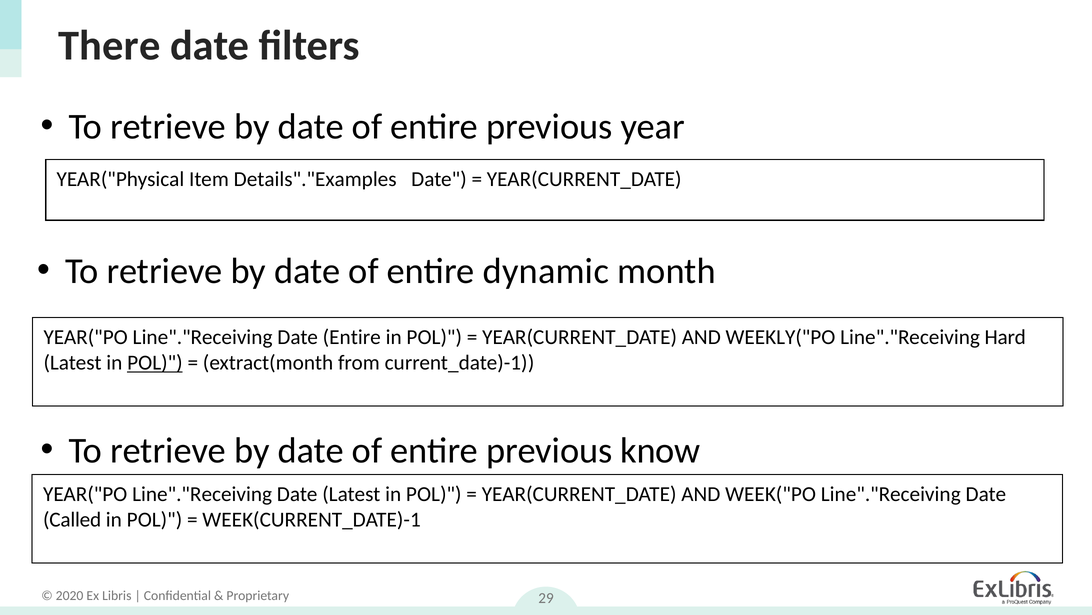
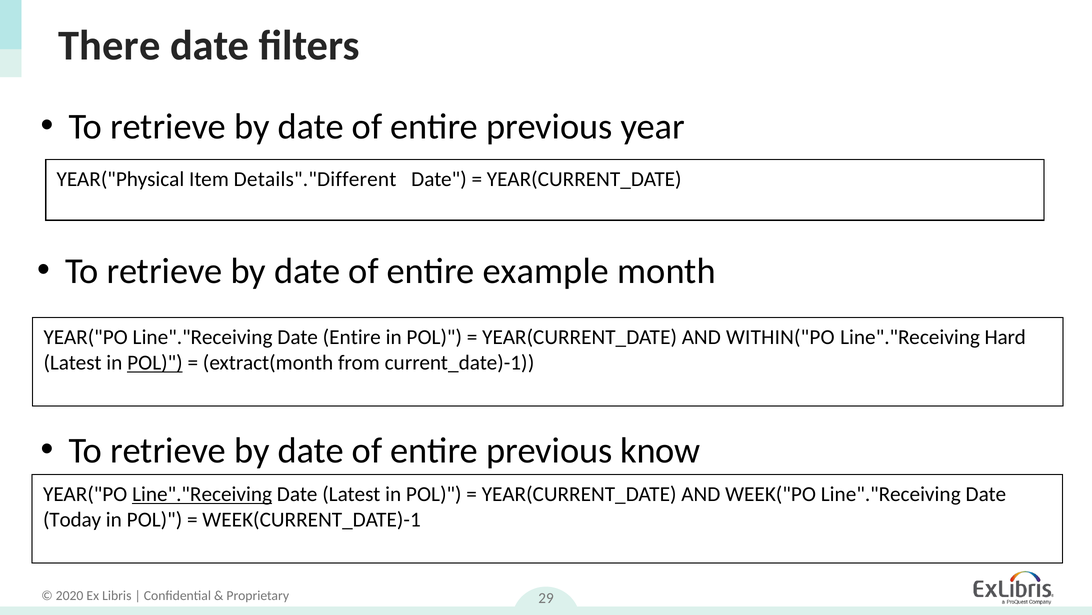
Details"."Examples: Details"."Examples -> Details"."Different (315, 179)
dynamic: dynamic -> example (546, 271)
WEEKLY("PO: WEEKLY("PO -> WITHIN("PO (780, 337)
Line"."Receiving underline: none -> present (202, 494)
Called: Called -> Today (72, 519)
